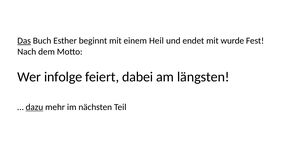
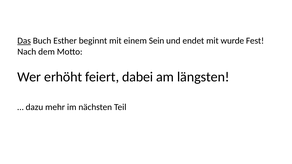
Heil: Heil -> Sein (157, 41)
infolge: infolge -> erhöht (63, 77)
dazu underline: present -> none (34, 107)
